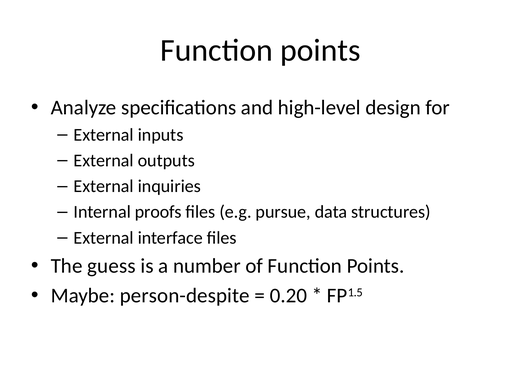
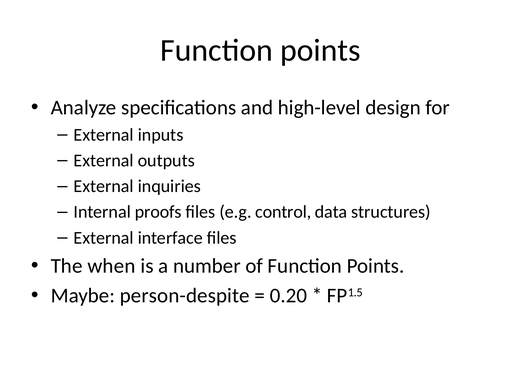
pursue: pursue -> control (283, 212)
guess: guess -> when (111, 266)
